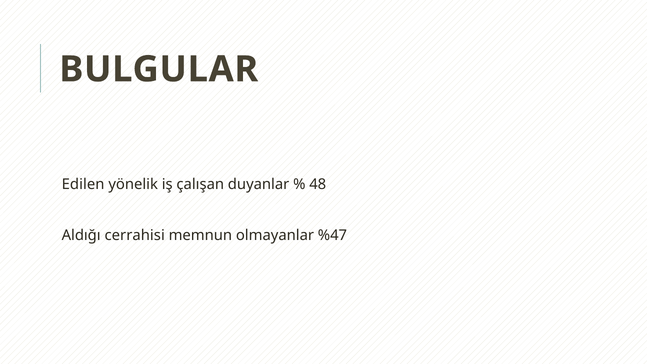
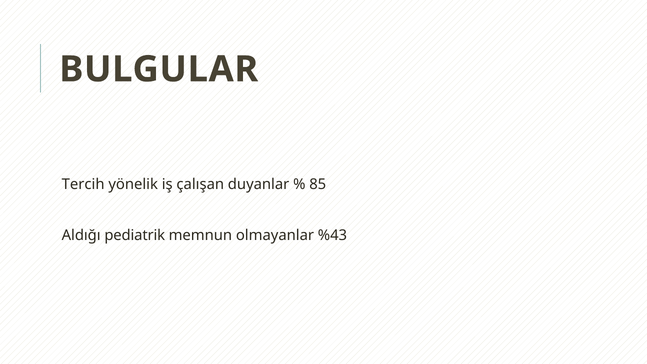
Edilen: Edilen -> Tercih (83, 184)
48: 48 -> 85 (318, 184)
cerrahisi: cerrahisi -> pediatrik (135, 235)
%47: %47 -> %43 (332, 235)
